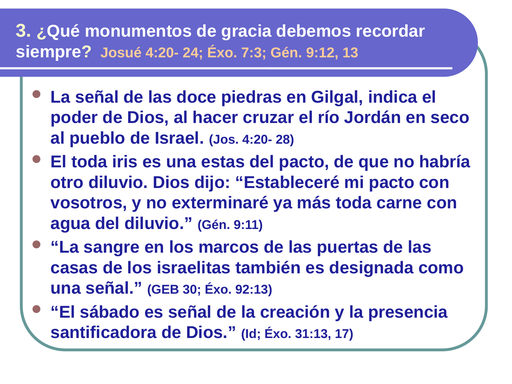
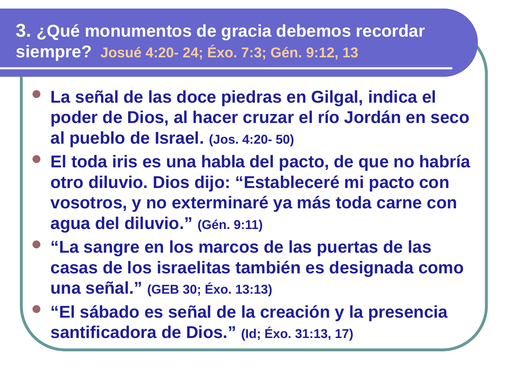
28: 28 -> 50 (285, 139)
estas: estas -> habla (223, 162)
92:13: 92:13 -> 13:13 (254, 290)
